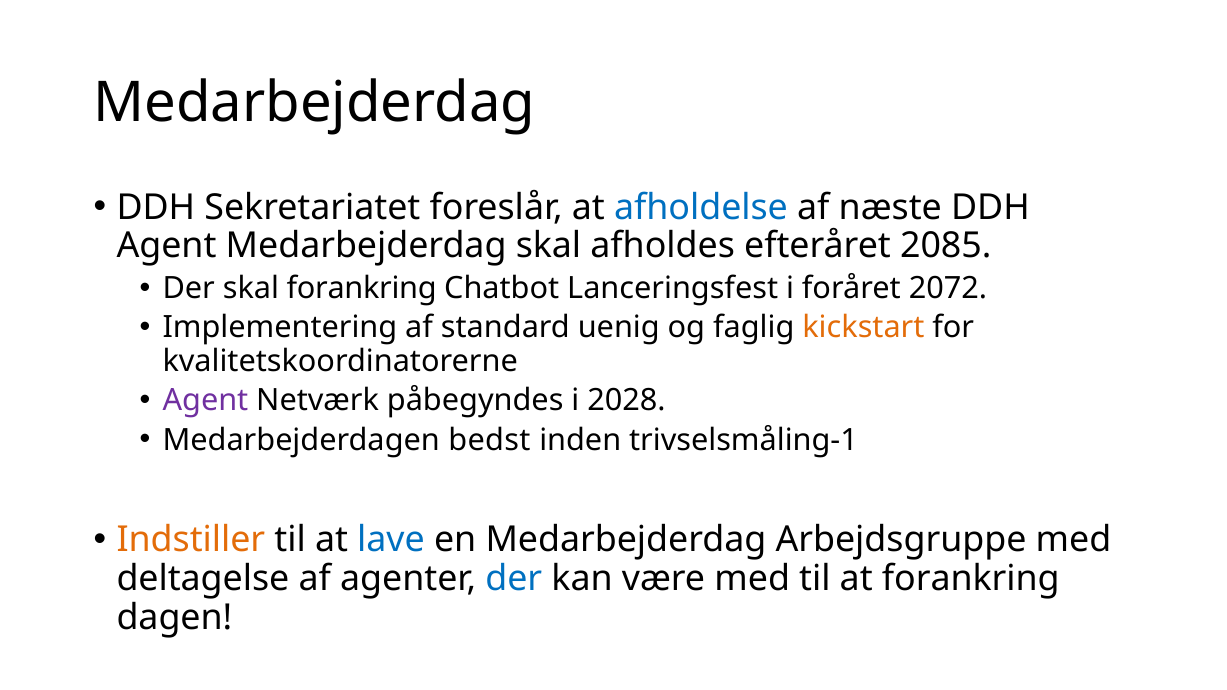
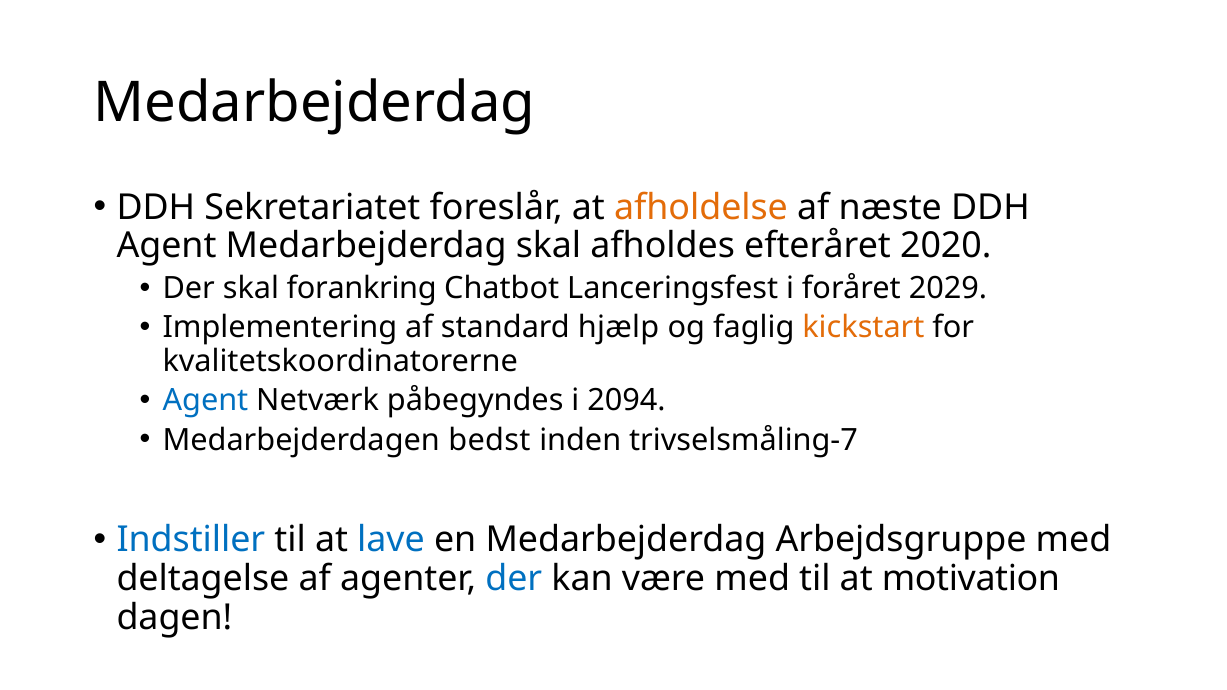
afholdelse colour: blue -> orange (701, 207)
2085: 2085 -> 2020 (946, 246)
2072: 2072 -> 2029 (948, 288)
uenig: uenig -> hjælp (619, 328)
Agent colour: purple -> blue (205, 401)
2028: 2028 -> 2094 (626, 401)
trivselsmåling-1: trivselsmåling-1 -> trivselsmåling-7 (744, 440)
Indstiller colour: orange -> blue (191, 540)
at forankring: forankring -> motivation (971, 579)
